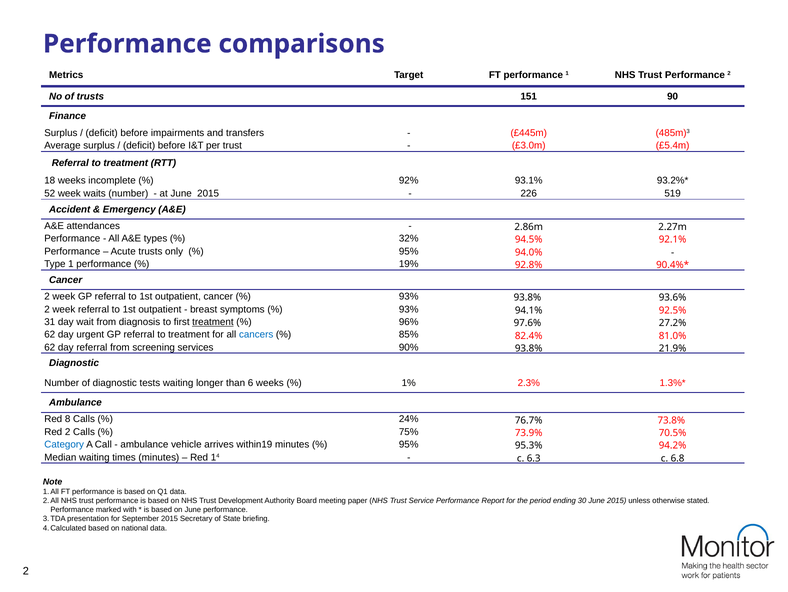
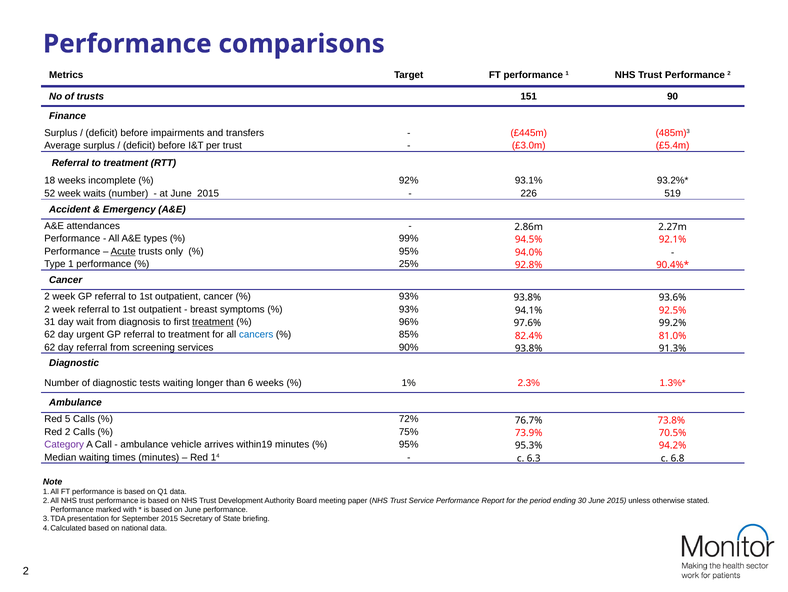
32%: 32% -> 99% (409, 239)
Acute underline: none -> present (123, 251)
19%: 19% -> 25% (409, 264)
27.2%: 27.2% -> 99.2% (673, 323)
21.9%: 21.9% -> 91.3% (673, 349)
8: 8 -> 5 (68, 419)
24%: 24% -> 72% (409, 419)
Category colour: blue -> purple (64, 445)
